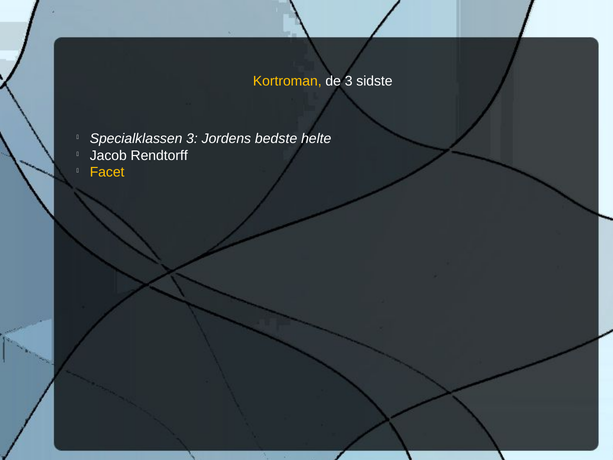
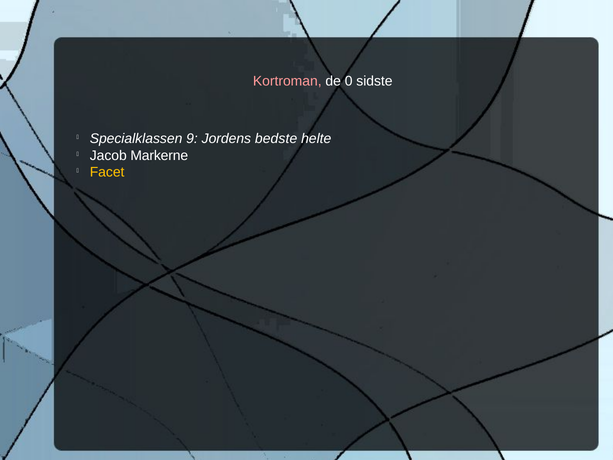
Kortroman colour: yellow -> pink (287, 81)
de 3: 3 -> 0 (349, 81)
Specialklassen 3: 3 -> 9 (192, 139)
Rendtorff: Rendtorff -> Markerne (159, 155)
